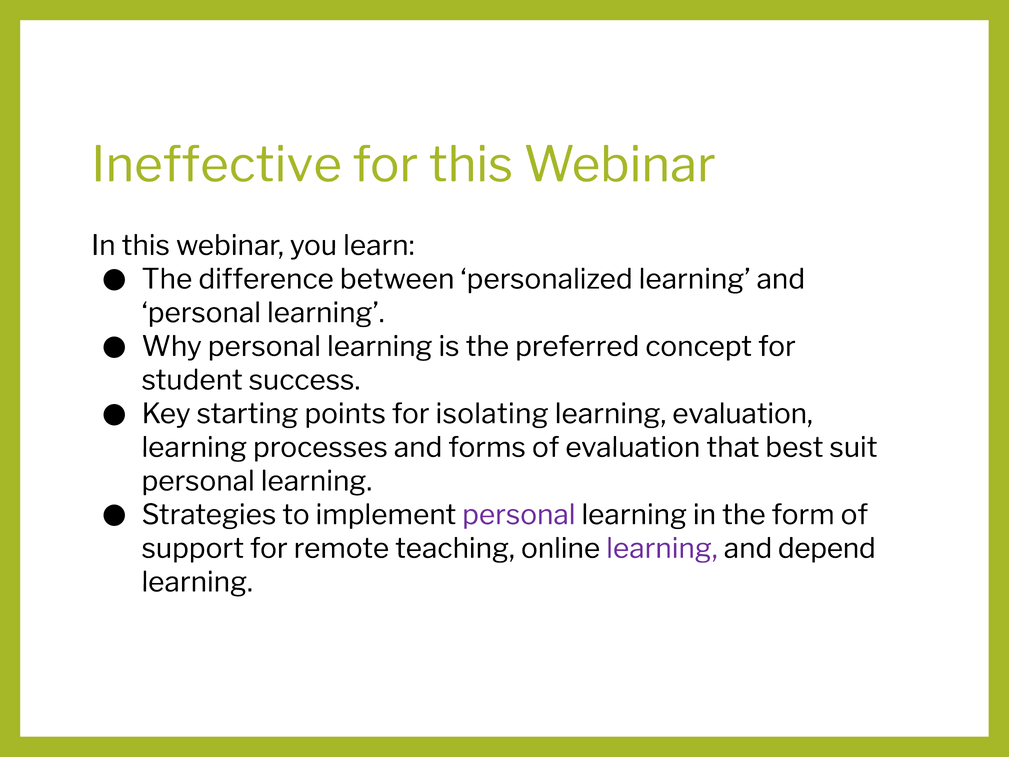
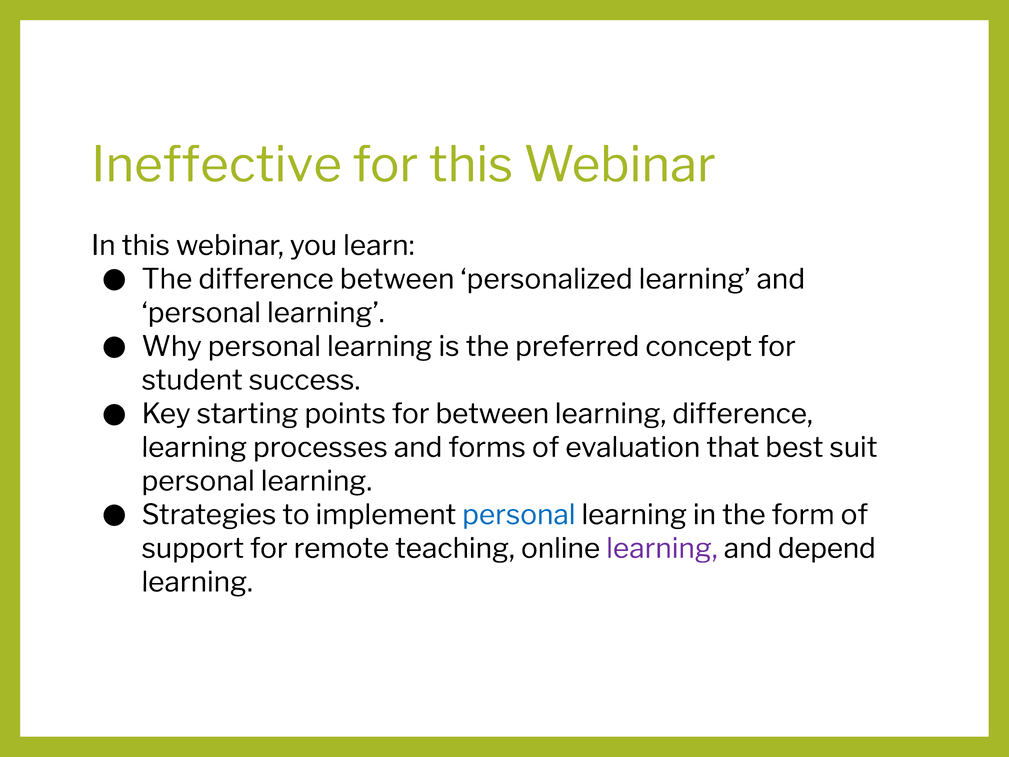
for isolating: isolating -> between (492, 414)
learning evaluation: evaluation -> difference (743, 414)
personal colour: purple -> blue (519, 515)
